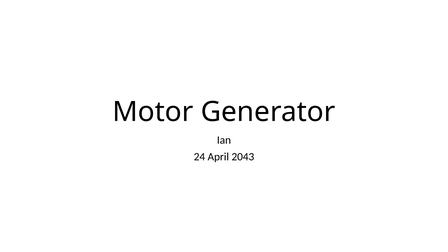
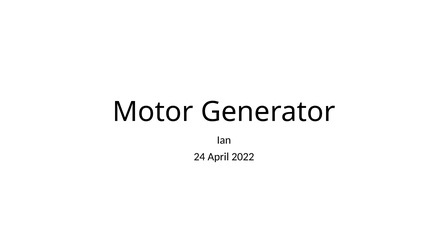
2043: 2043 -> 2022 (243, 157)
